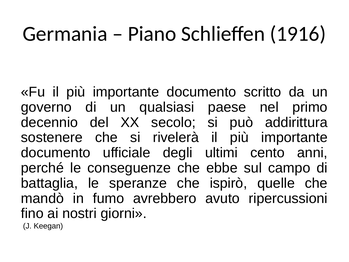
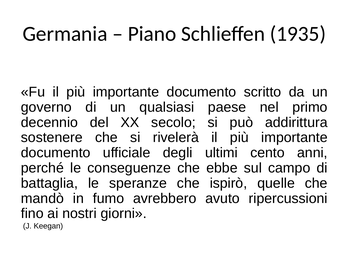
1916: 1916 -> 1935 (298, 34)
